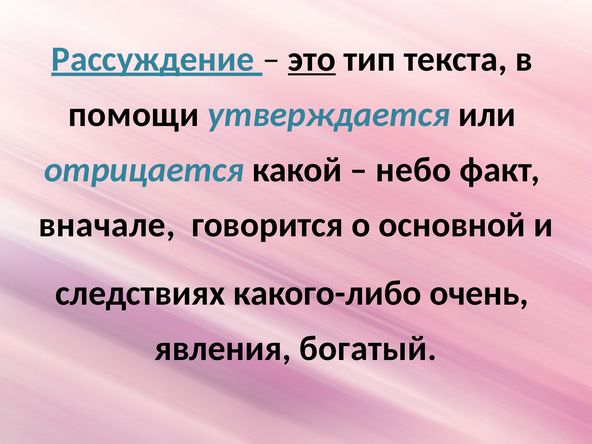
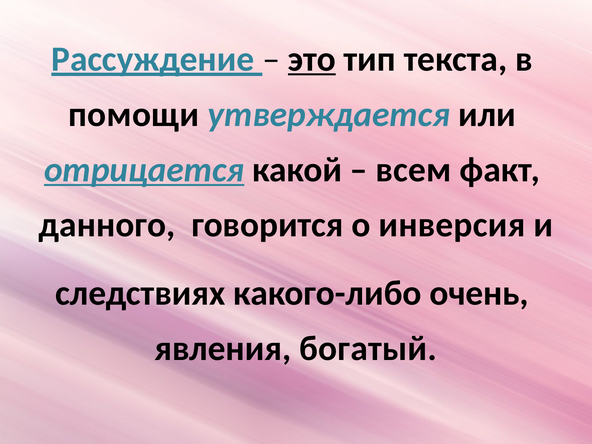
отрицается underline: none -> present (144, 170)
небо: небо -> всем (414, 170)
вначале: вначале -> данного (107, 225)
основной: основной -> инверсия (452, 225)
